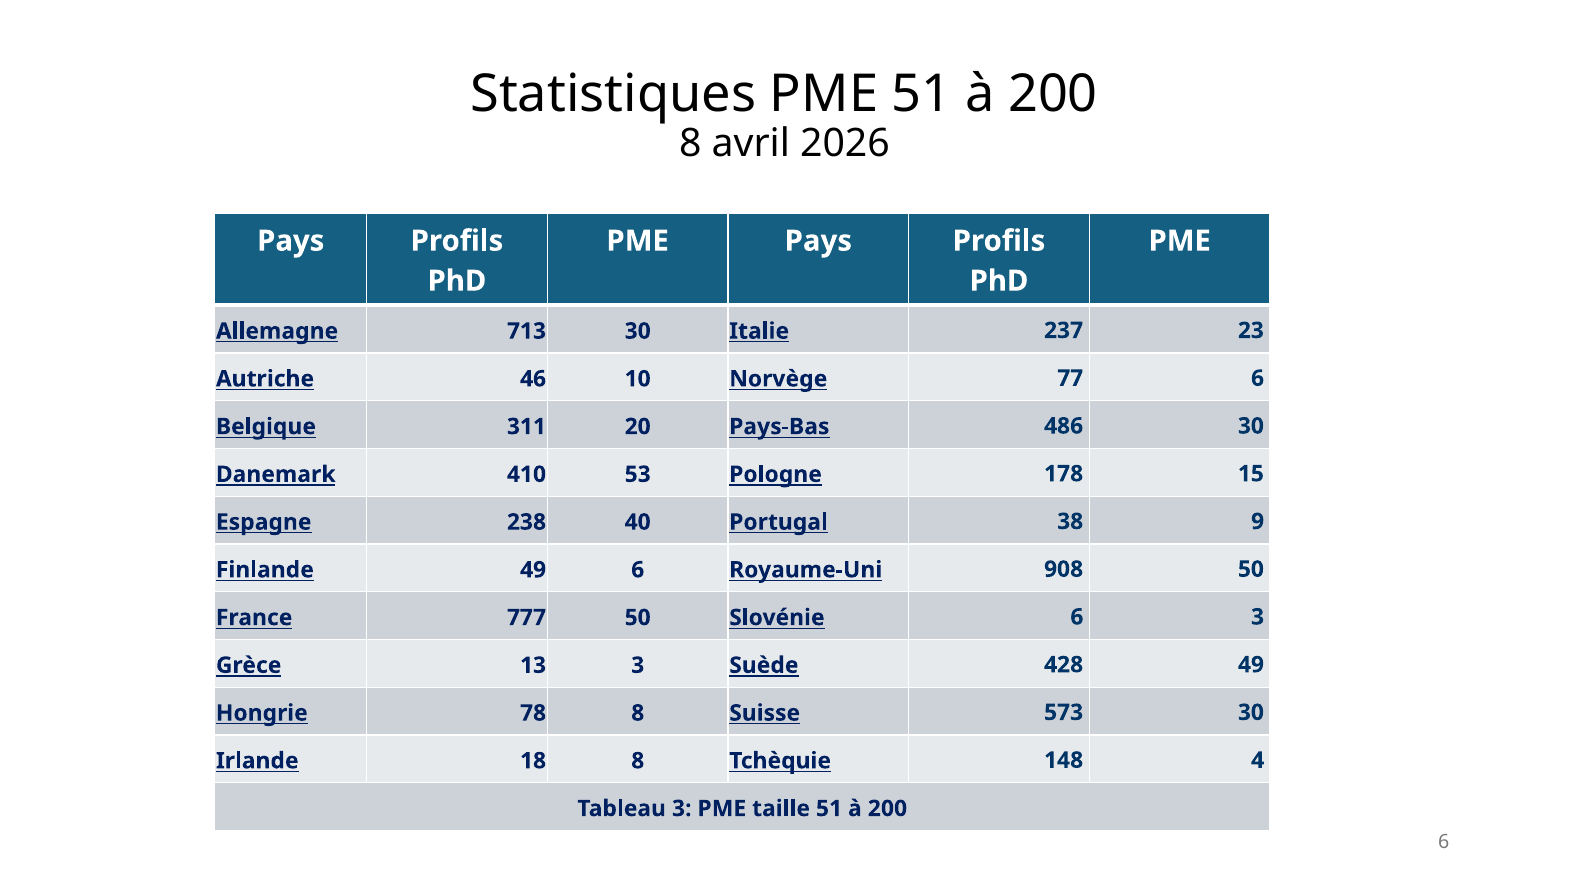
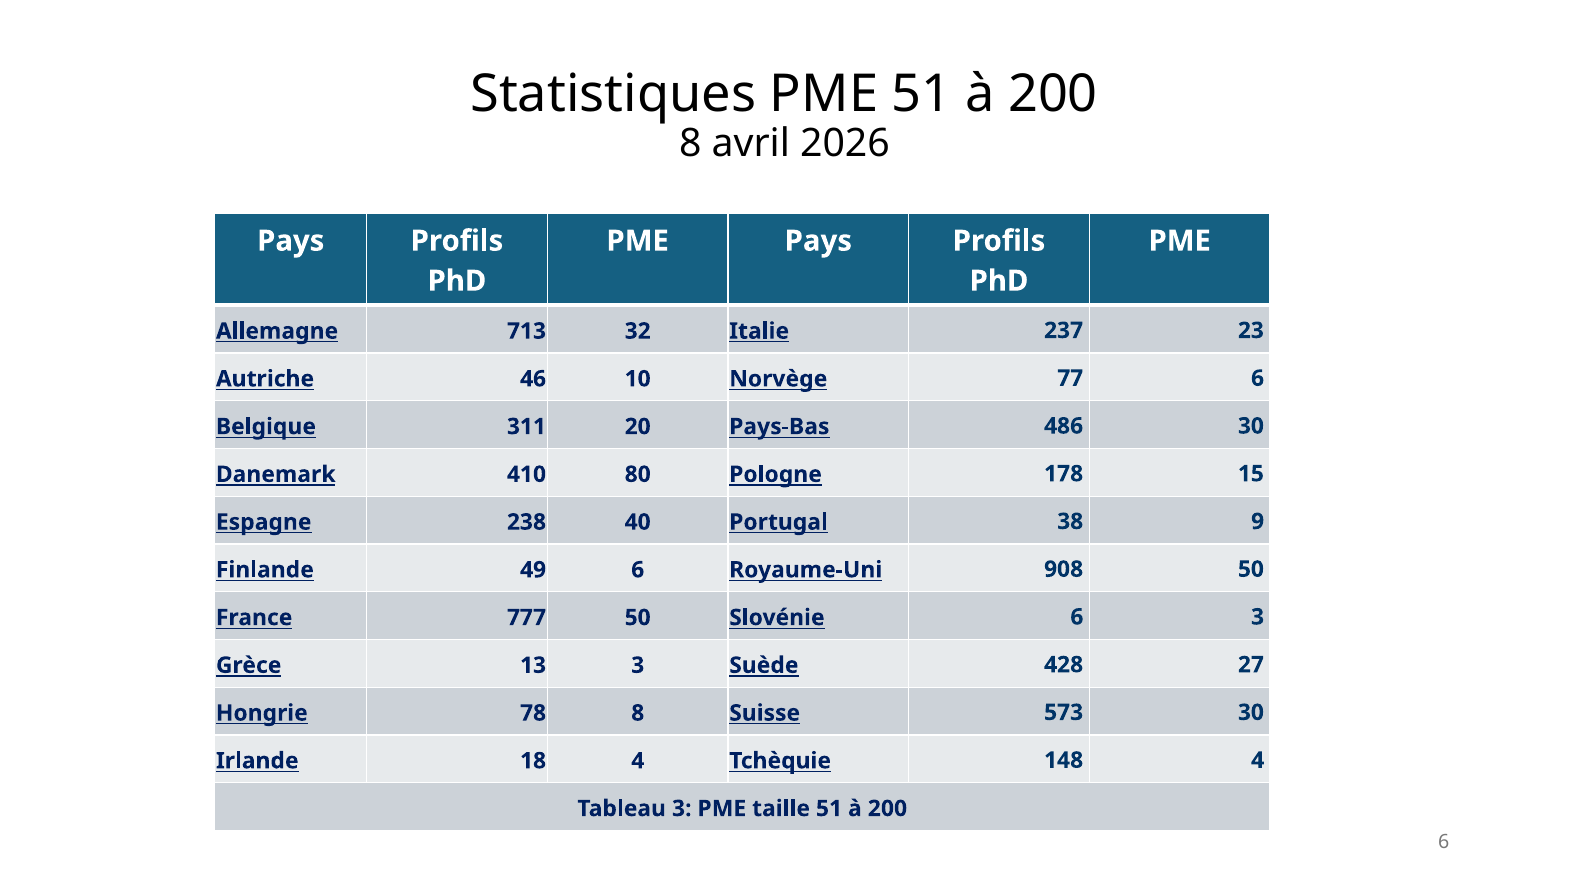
713 30: 30 -> 32 (638, 331)
53: 53 -> 80 (638, 474)
428 49: 49 -> 27 (1251, 664)
18 8: 8 -> 4 (638, 760)
